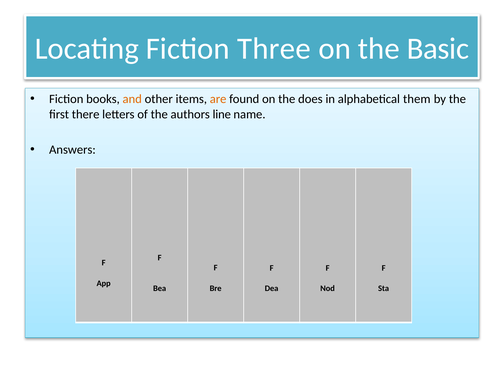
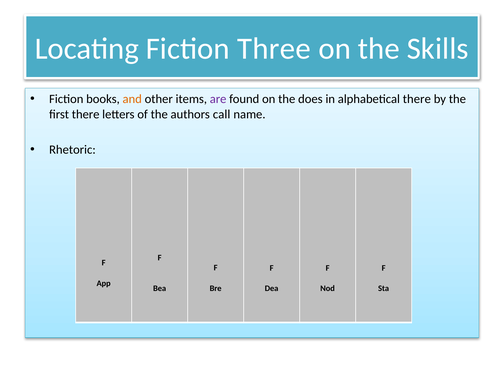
Basic: Basic -> Skills (438, 49)
are colour: orange -> purple (218, 99)
alphabetical them: them -> there (417, 99)
line: line -> call (222, 114)
Answers: Answers -> Rhetoric (72, 150)
